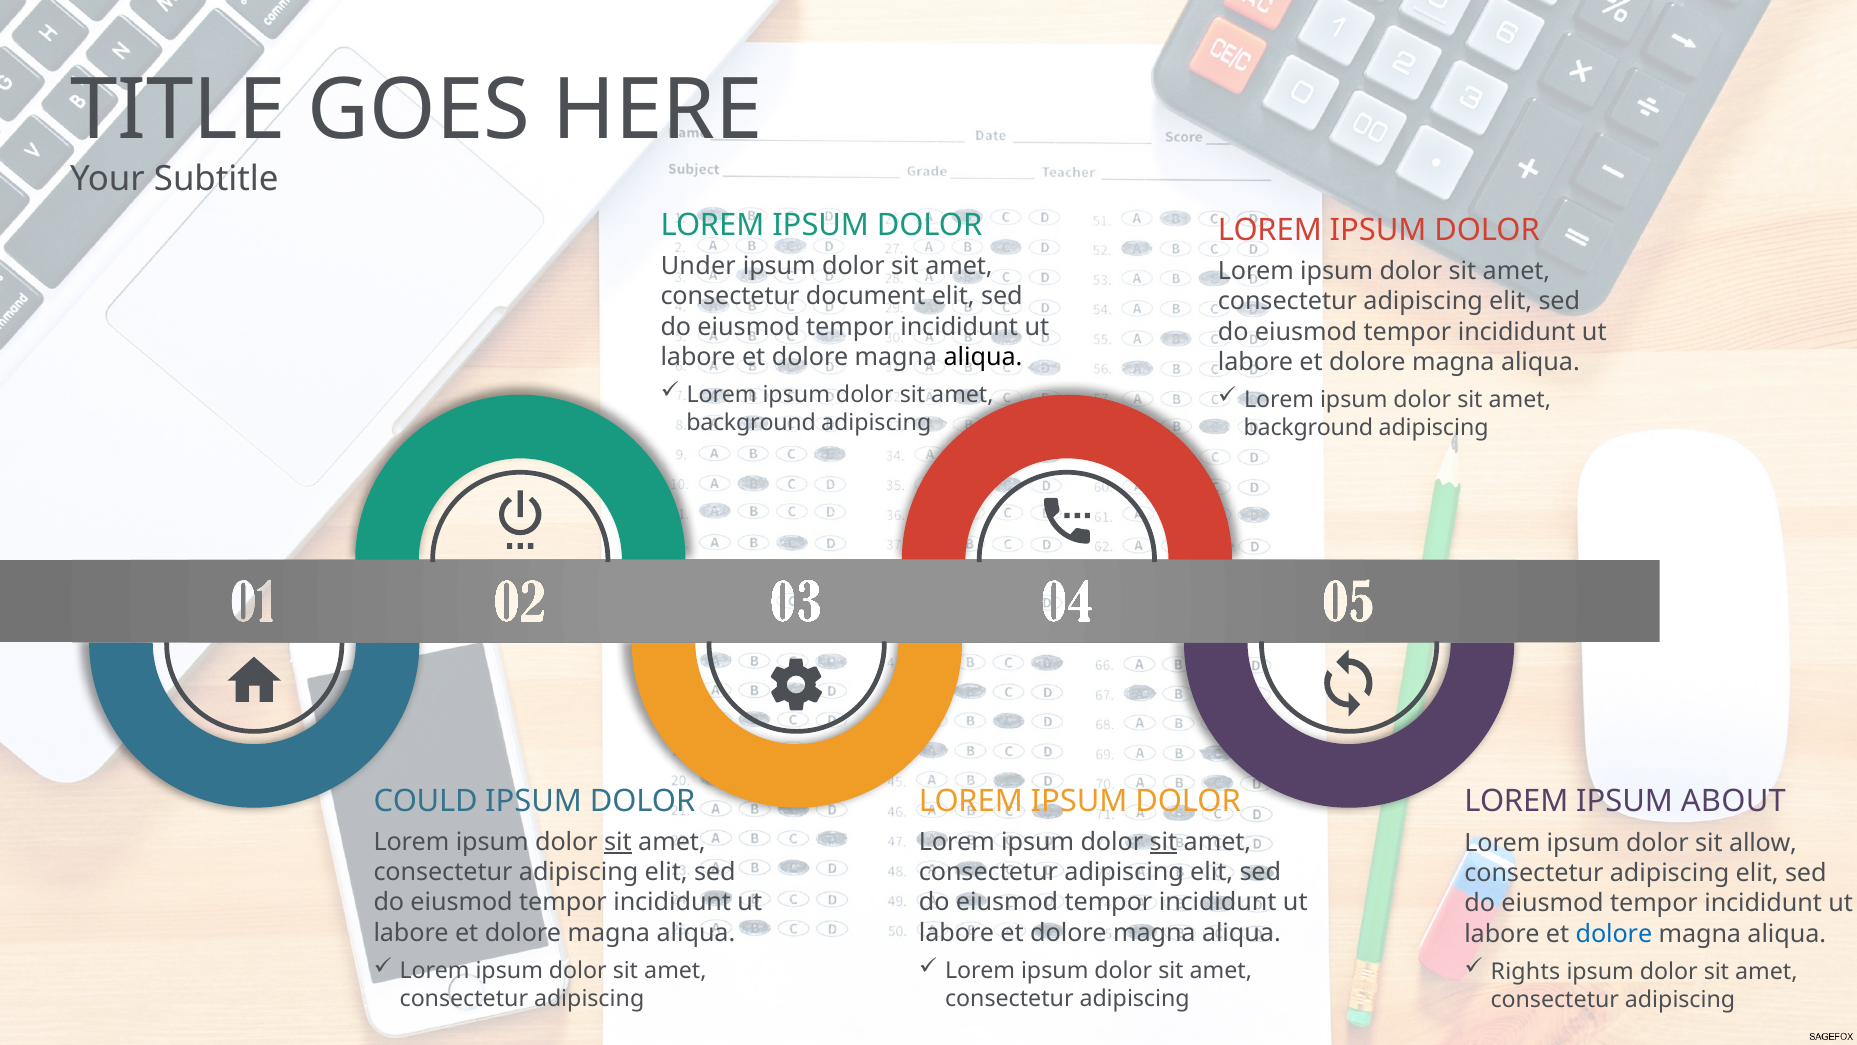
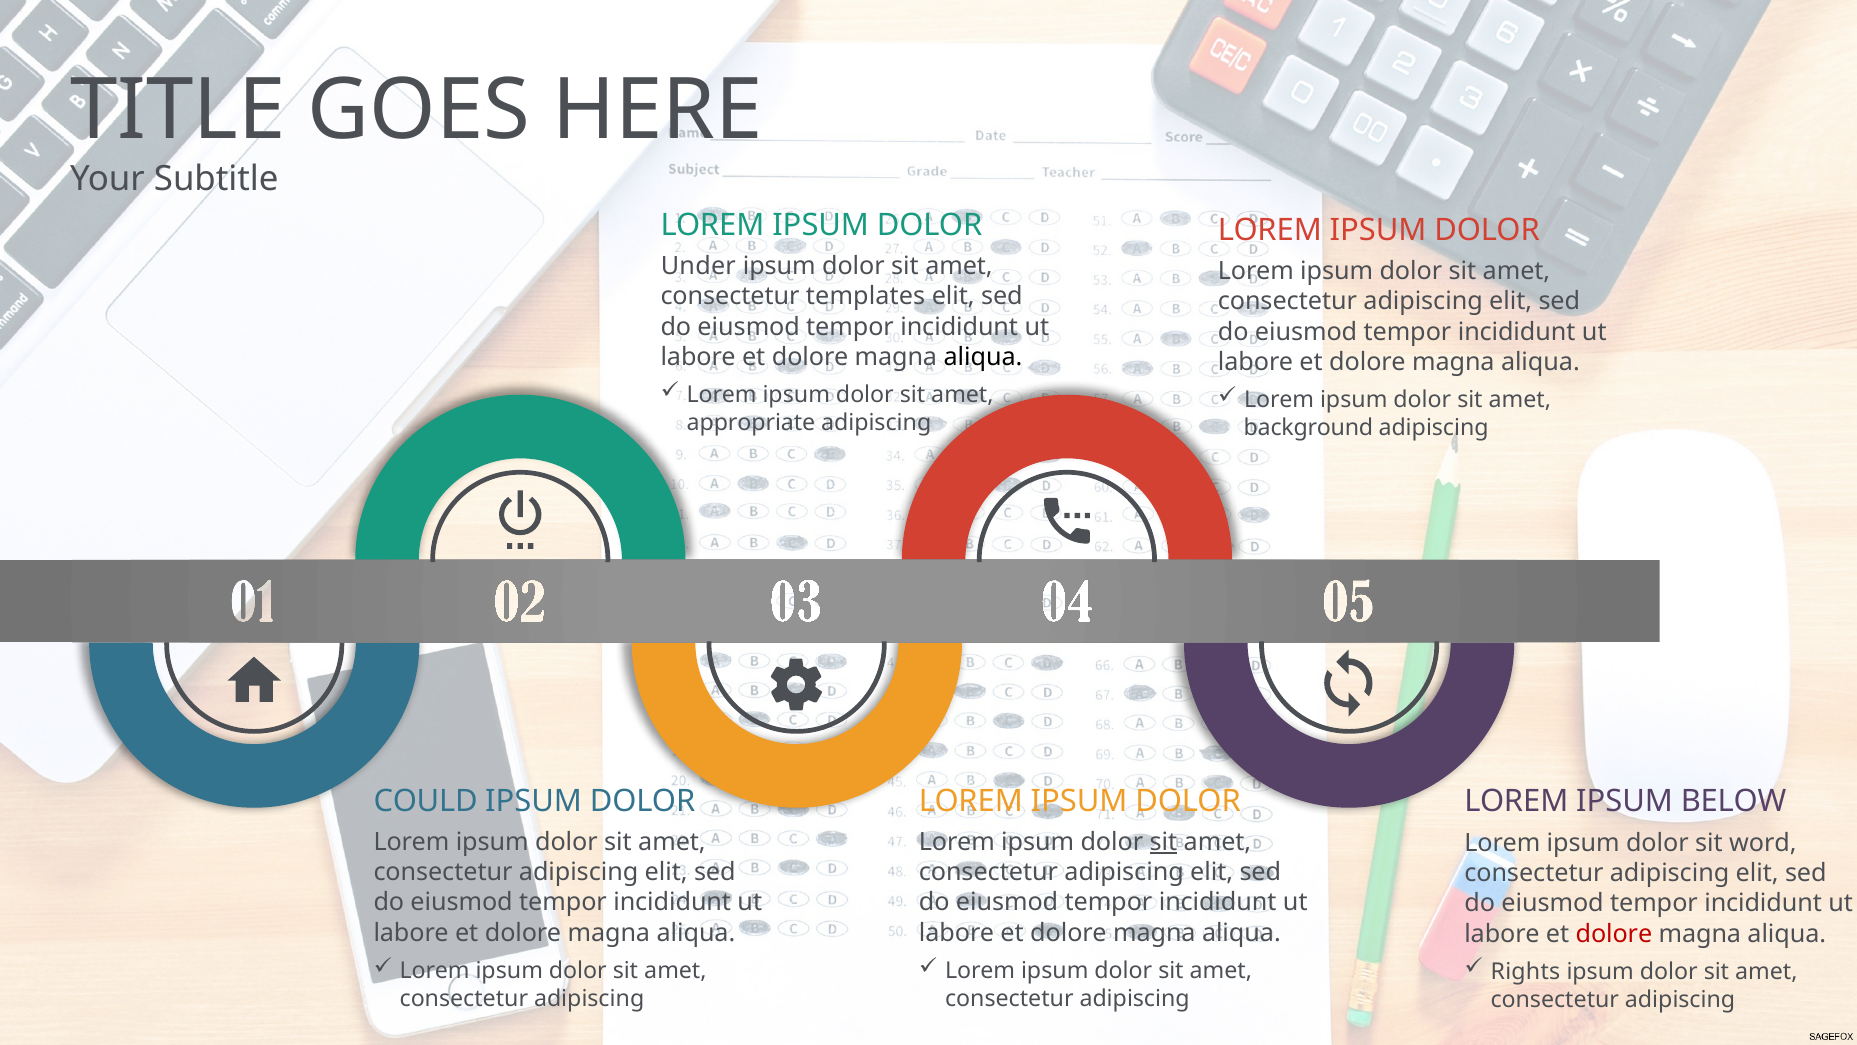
document: document -> templates (866, 296)
background: background -> appropriate (751, 423)
ABOUT: ABOUT -> BELOW (1734, 801)
sit underline: present -> none (618, 842)
allow: allow -> word (1763, 843)
dolore colour: blue -> red (1614, 933)
